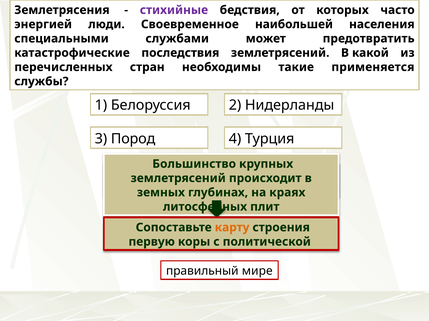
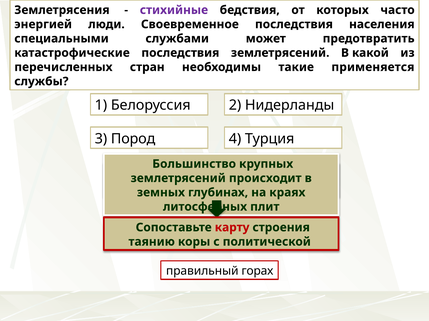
Своевременное наибольшей: наибольшей -> последствия (294, 24)
карту colour: orange -> red (232, 228)
первую: первую -> таянию (152, 242)
мире: мире -> горах (257, 272)
